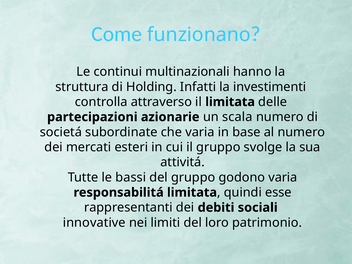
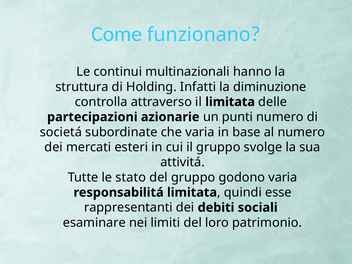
investimenti: investimenti -> diminuzione (270, 87)
scala: scala -> punti (237, 117)
bassi: bassi -> stato (131, 177)
innovative: innovative -> esaminare (94, 223)
